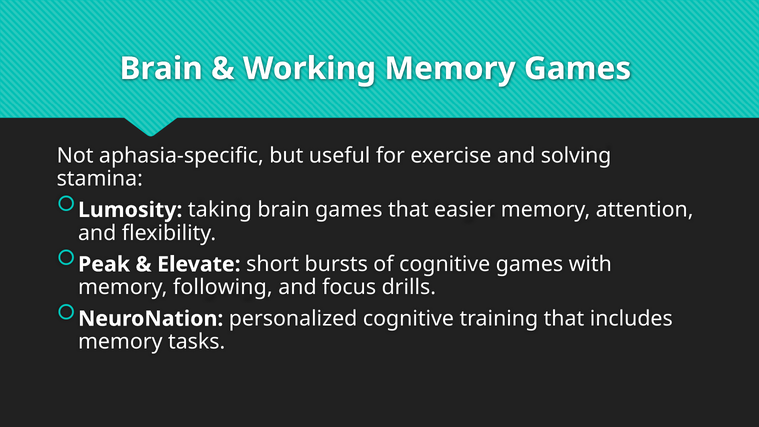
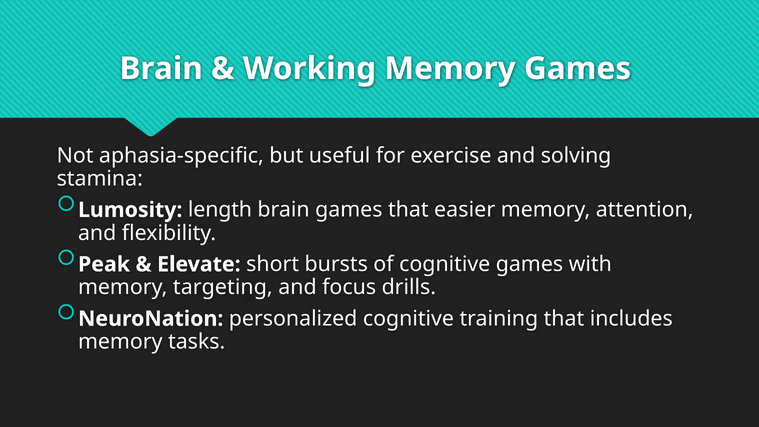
taking: taking -> length (220, 210)
following: following -> targeting (223, 287)
